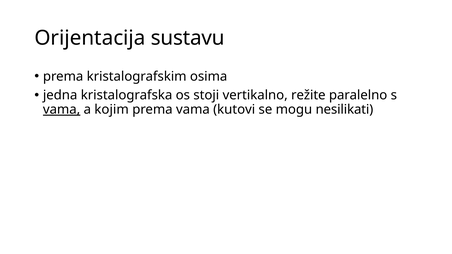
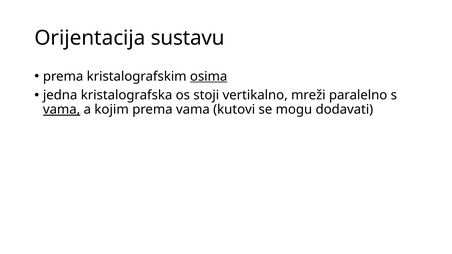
osima underline: none -> present (209, 76)
režite: režite -> mreži (308, 95)
nesilikati: nesilikati -> dodavati (344, 110)
